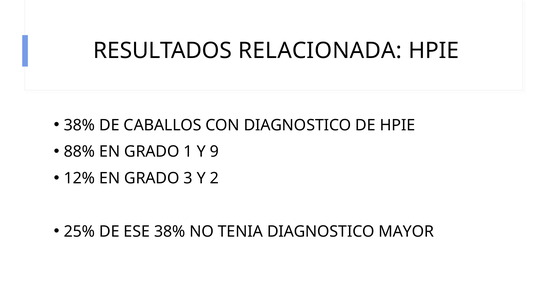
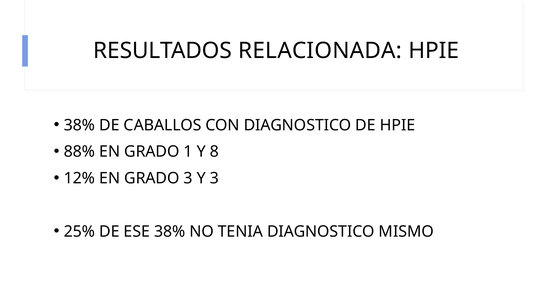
9: 9 -> 8 (214, 151)
Y 2: 2 -> 3 (214, 178)
MAYOR: MAYOR -> MISMO (406, 231)
